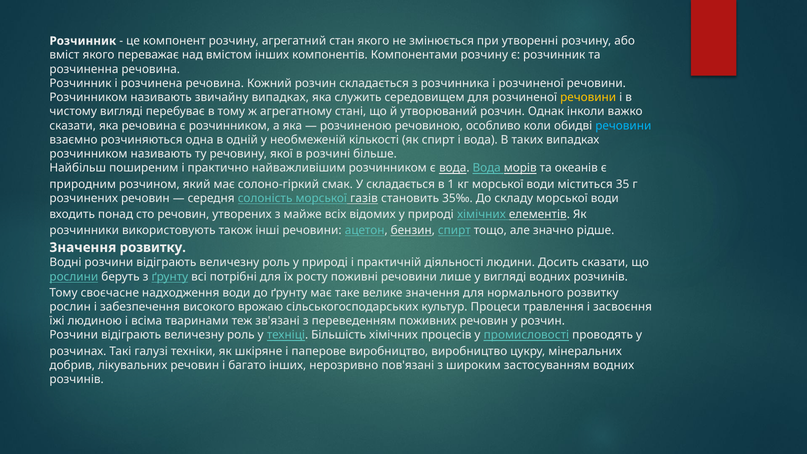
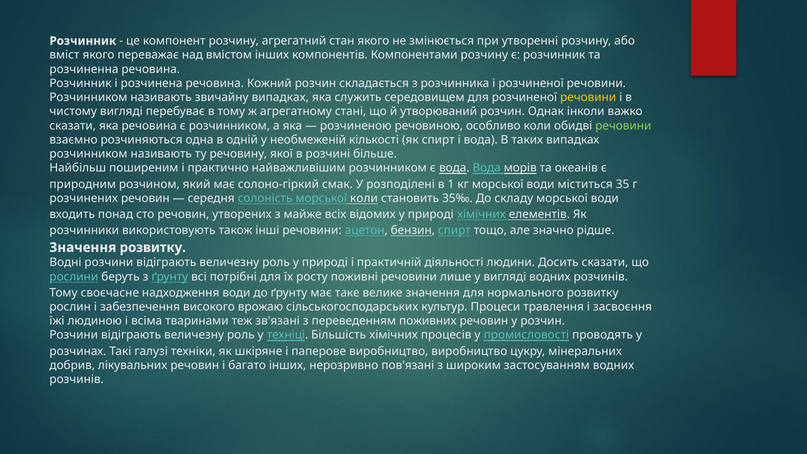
речовини colour: light blue -> light green (623, 126)
У складається: складається -> розподілені (401, 184)
морської газів: газів -> коли (364, 198)
